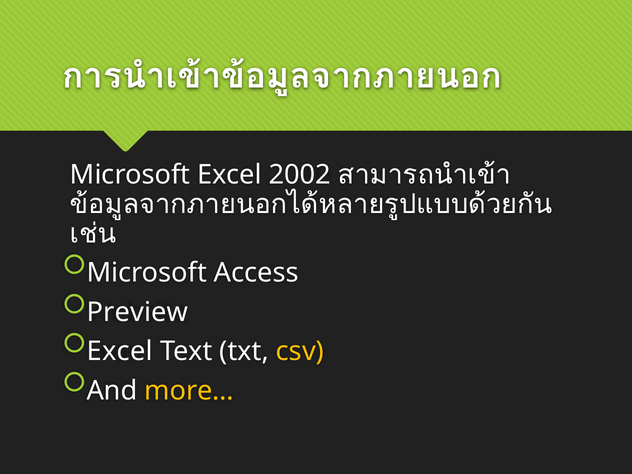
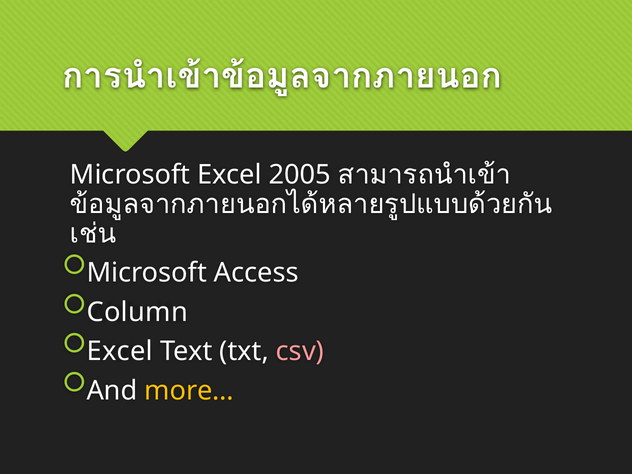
2002: 2002 -> 2005 (300, 175)
Preview: Preview -> Column (137, 312)
csv colour: yellow -> pink (300, 351)
